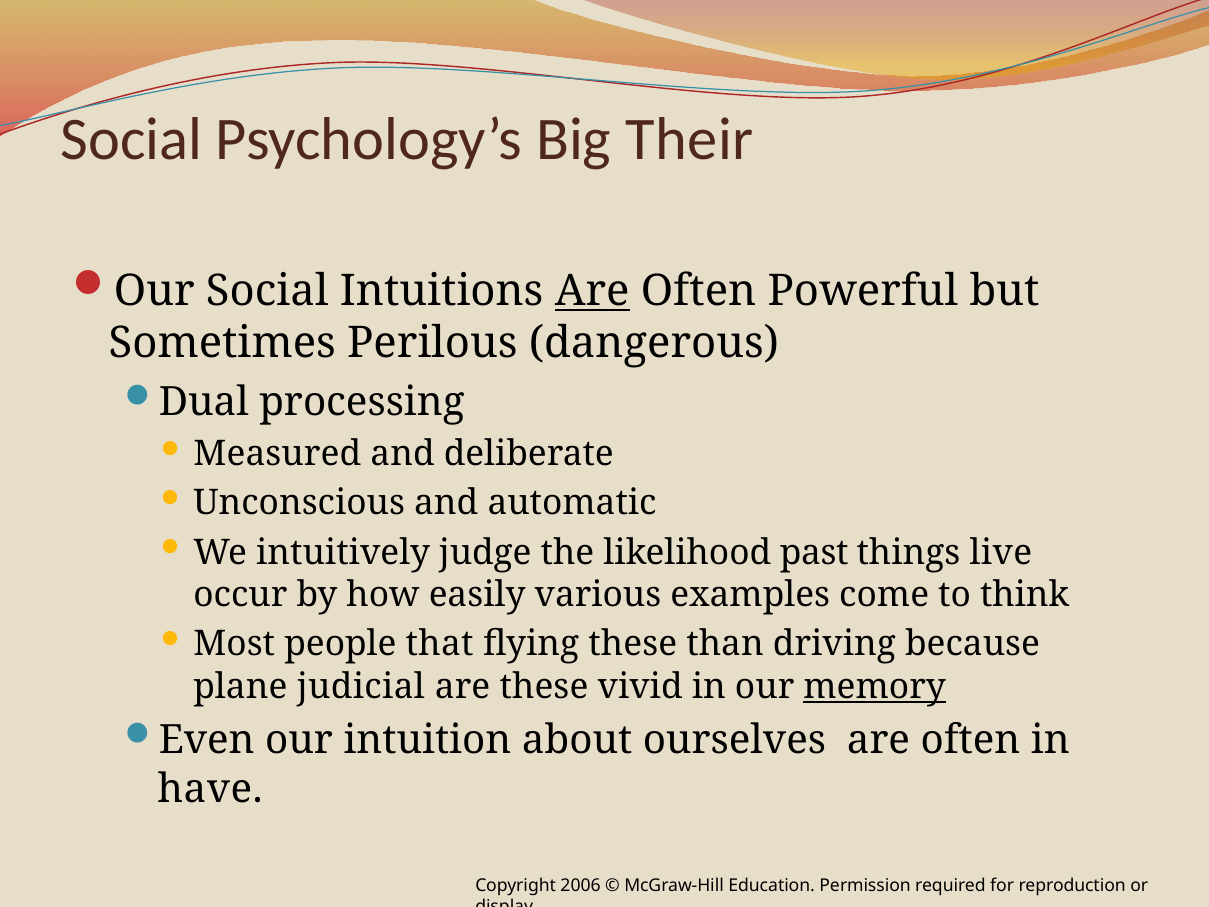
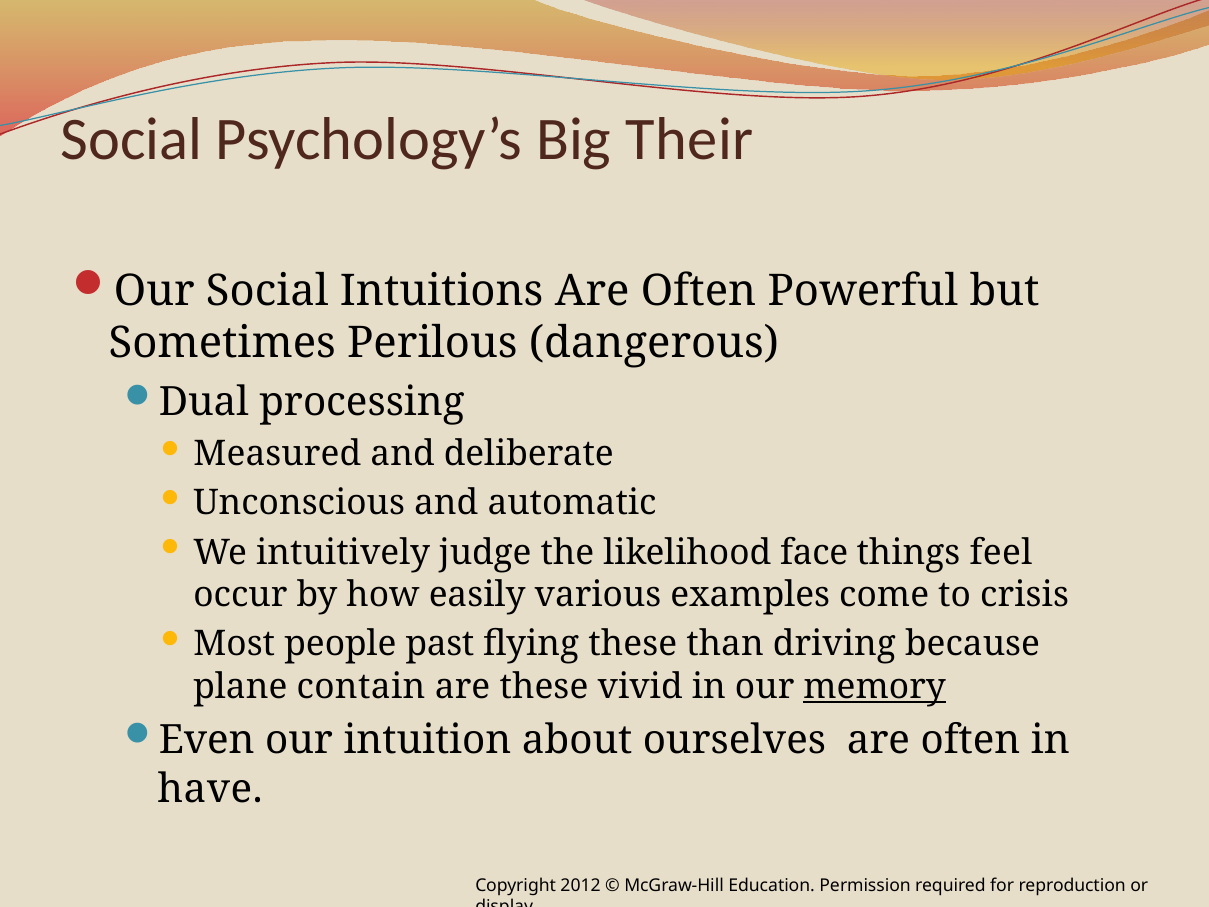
Are underline: present -> none (592, 291)
past: past -> face (814, 552)
live: live -> feel (1001, 552)
think: think -> crisis (1025, 595)
that: that -> past (440, 644)
judicial: judicial -> contain (361, 686)
2006: 2006 -> 2012 (581, 885)
